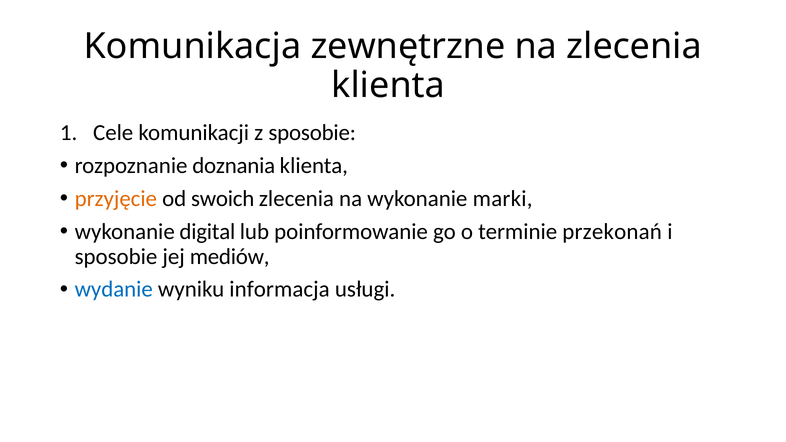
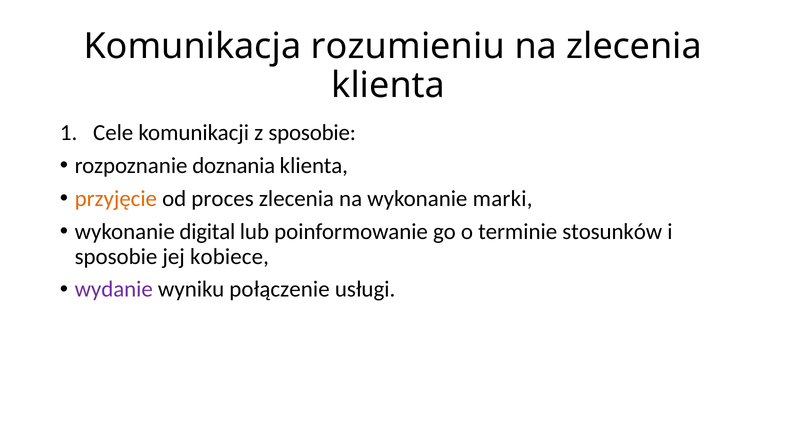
zewnętrzne: zewnętrzne -> rozumieniu (408, 47)
swoich: swoich -> proces (223, 199)
przekonań: przekonań -> stosunków (612, 232)
mediów: mediów -> kobiece (229, 257)
wydanie colour: blue -> purple (114, 289)
informacja: informacja -> połączenie (280, 289)
